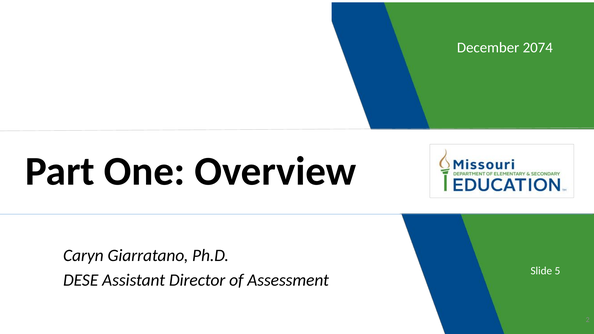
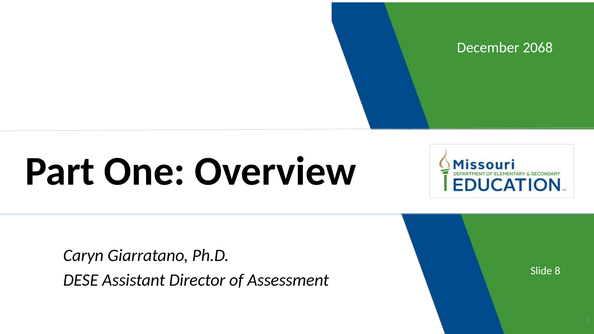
2074: 2074 -> 2068 (538, 48)
5: 5 -> 8 (557, 271)
